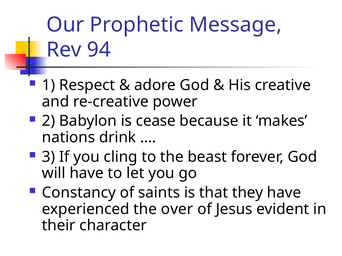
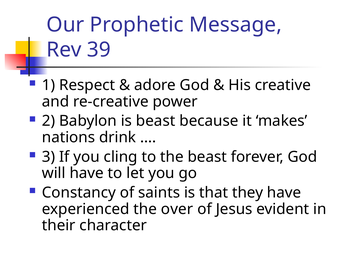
94: 94 -> 39 (99, 50)
is cease: cease -> beast (156, 121)
